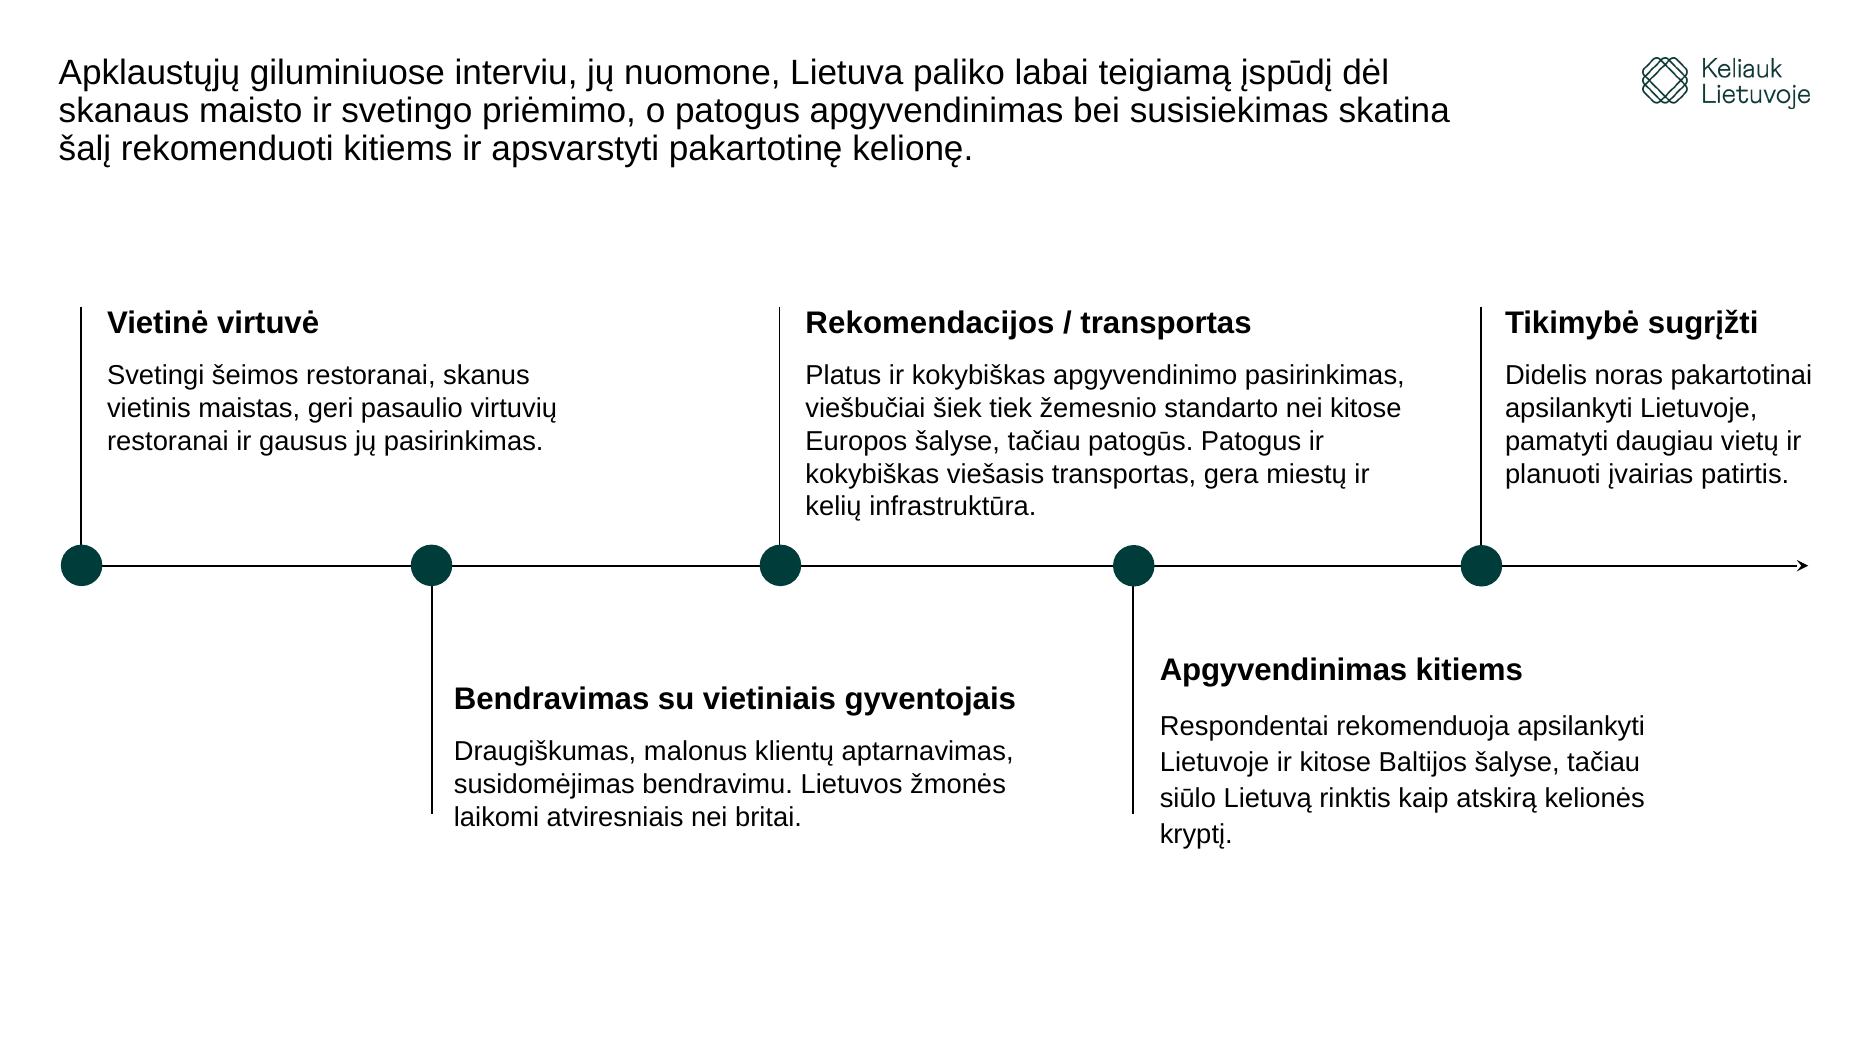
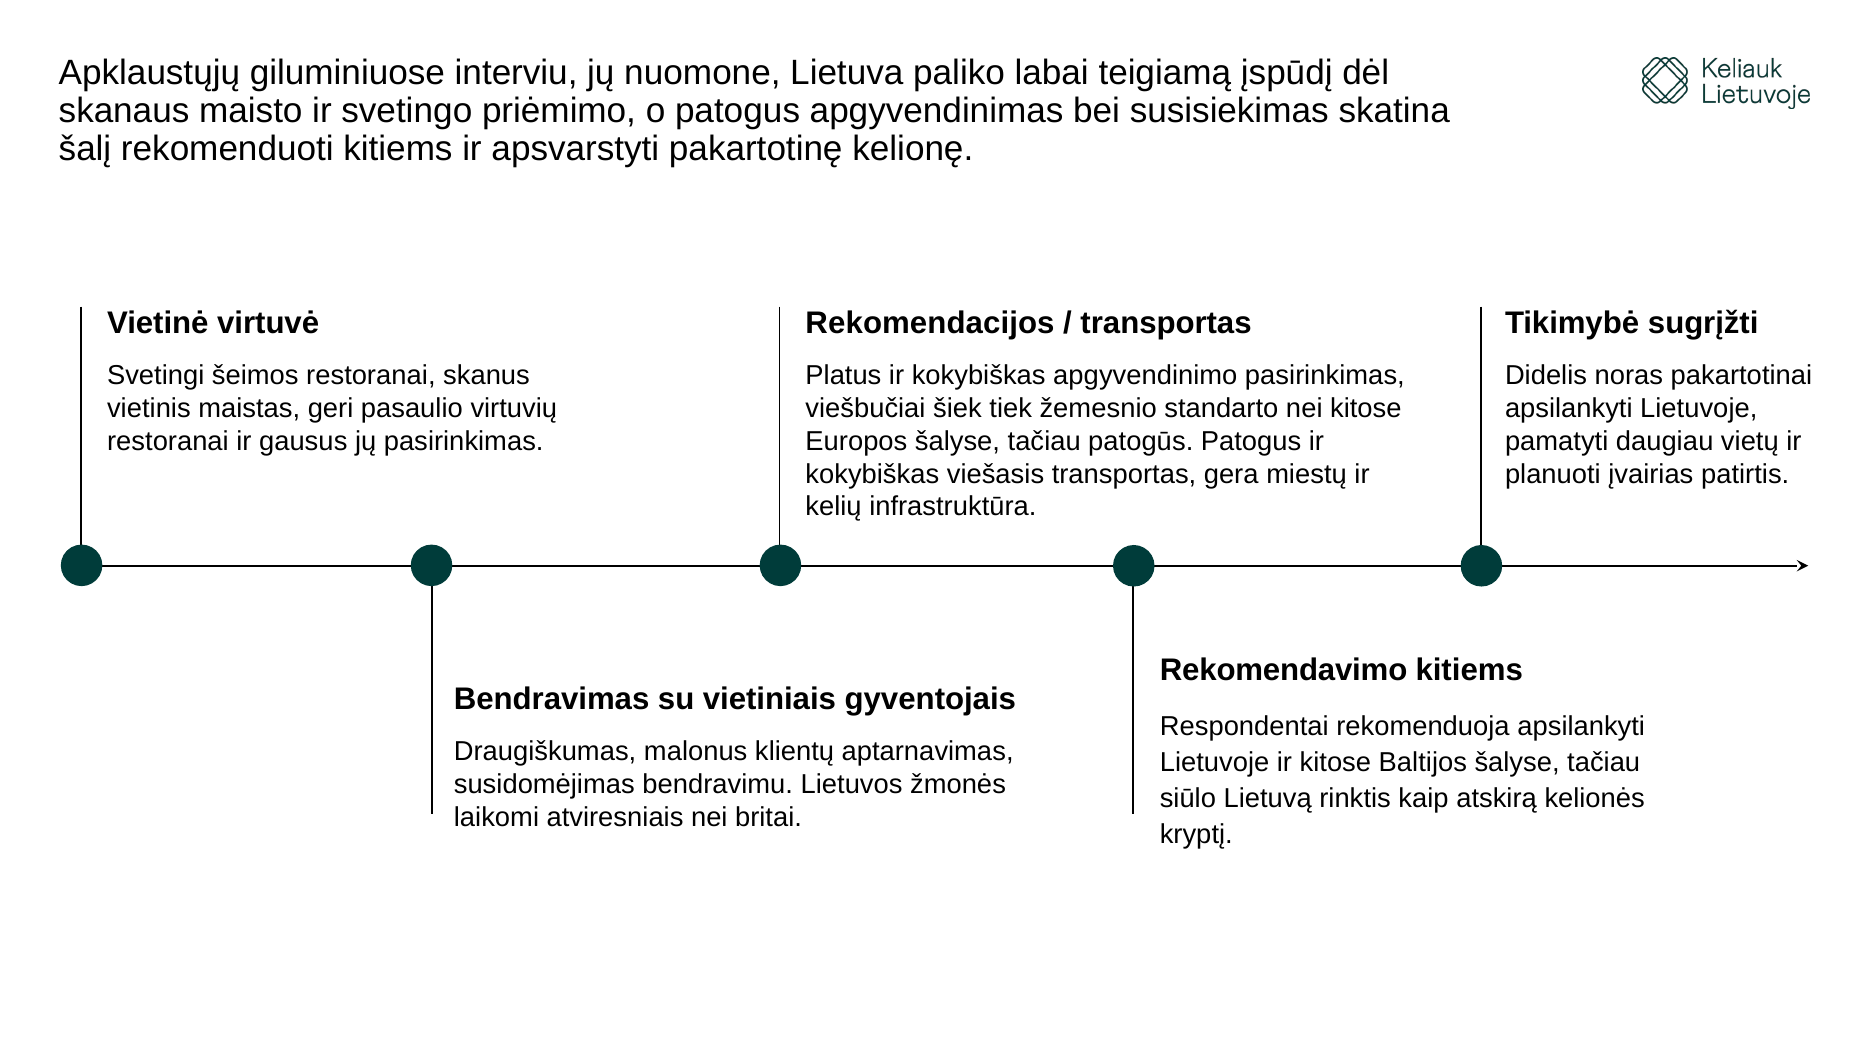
Apgyvendinimas: Apgyvendinimas -> Rekomendavimo (1284, 670)
